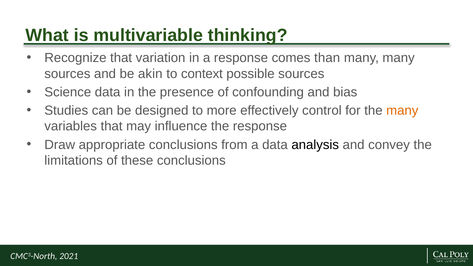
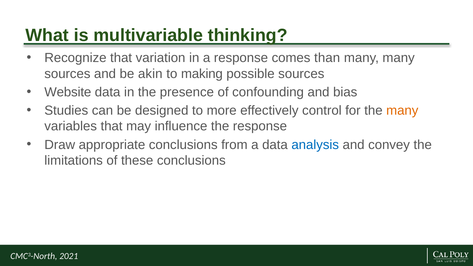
context: context -> making (202, 74)
Science: Science -> Website (68, 92)
analysis colour: black -> blue (315, 145)
